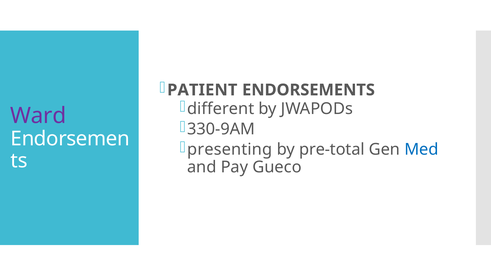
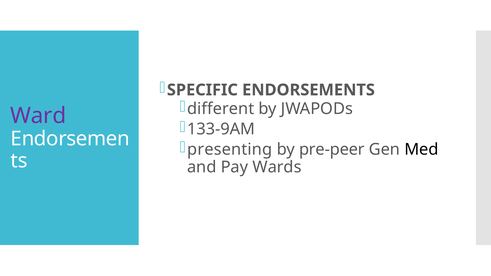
PATIENT: PATIENT -> SPECIFIC (202, 90)
330-9AM: 330-9AM -> 133-9AM (221, 129)
pre-total: pre-total -> pre-peer (332, 149)
Med colour: blue -> black (421, 149)
Gueco: Gueco -> Wards (277, 167)
